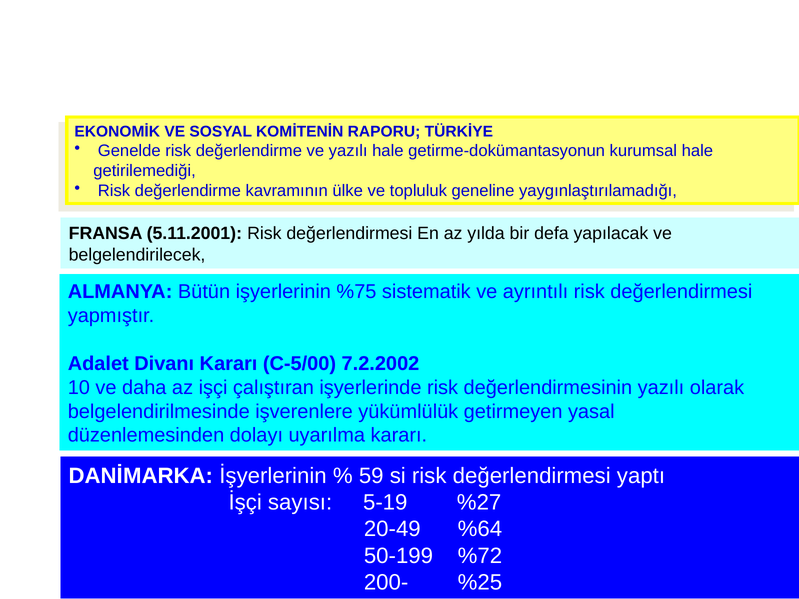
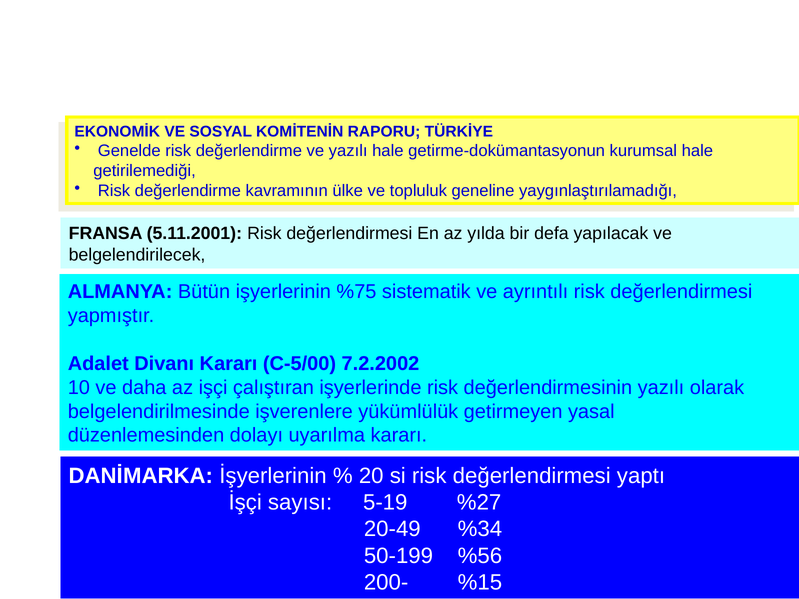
59: 59 -> 20 (371, 476)
%64: %64 -> %34 (480, 529)
%72: %72 -> %56 (480, 556)
%25: %25 -> %15 (480, 583)
